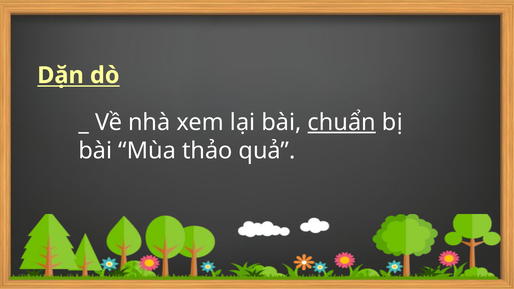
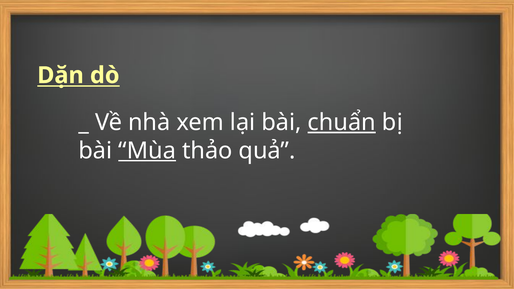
Mùa underline: none -> present (147, 151)
